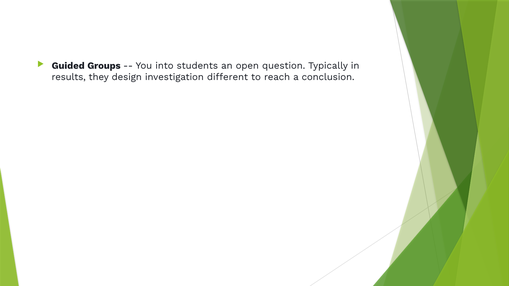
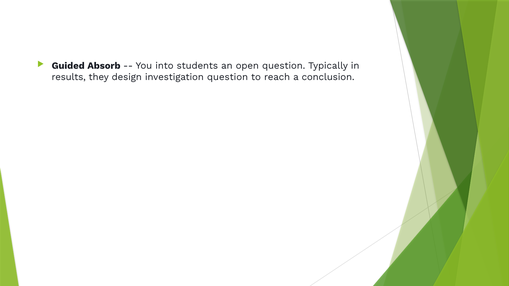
Groups: Groups -> Absorb (104, 66)
investigation different: different -> question (228, 77)
